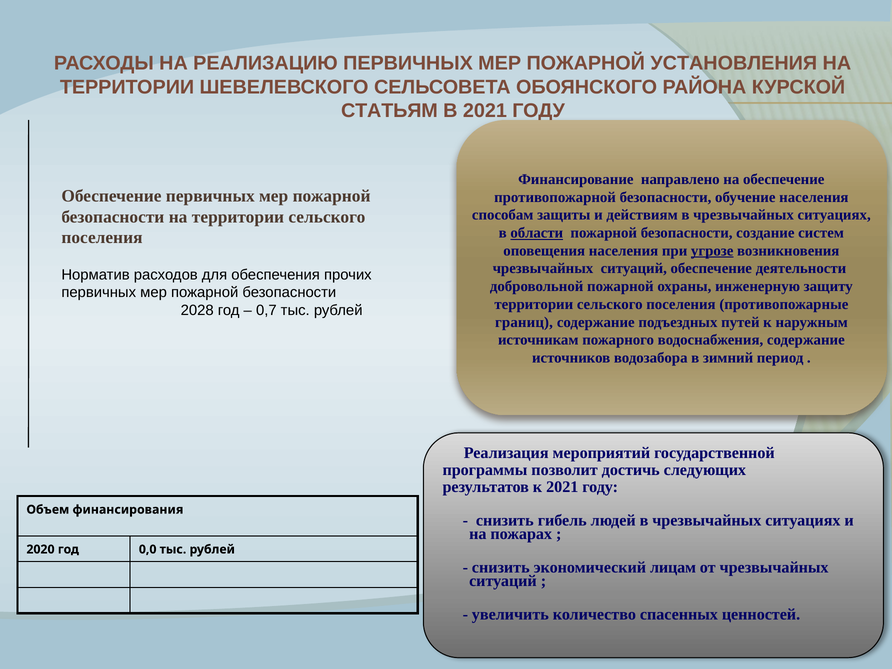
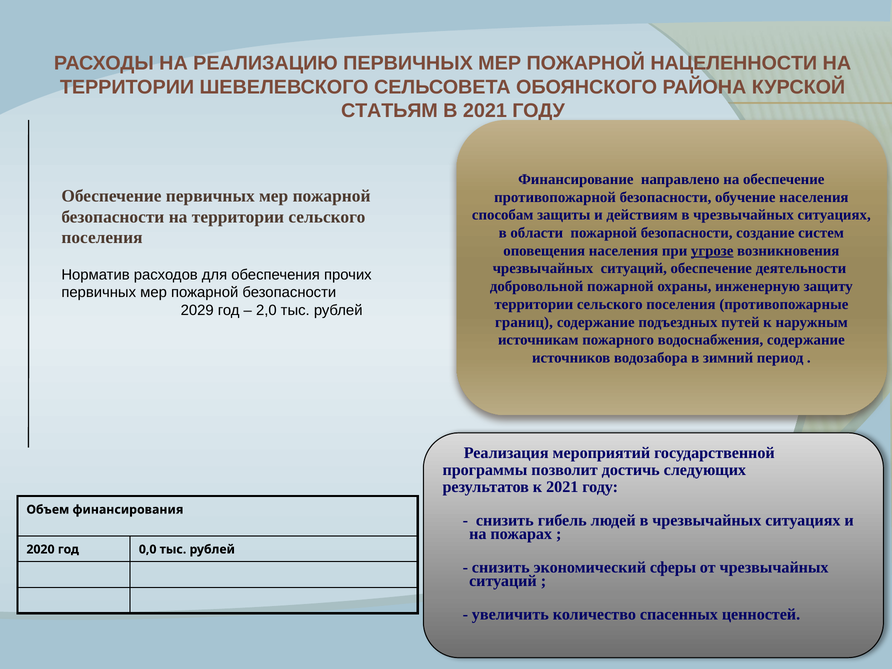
УСТАНОВЛЕНИЯ: УСТАНОВЛЕНИЯ -> НАЦЕЛЕННОСТИ (734, 63)
области underline: present -> none (537, 233)
2028: 2028 -> 2029 (197, 310)
0,7: 0,7 -> 2,0 (266, 310)
лицам: лицам -> сферы (673, 567)
